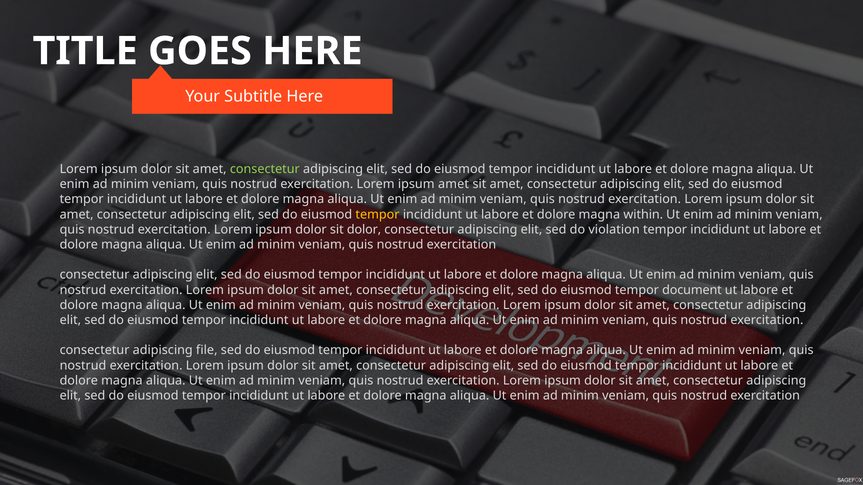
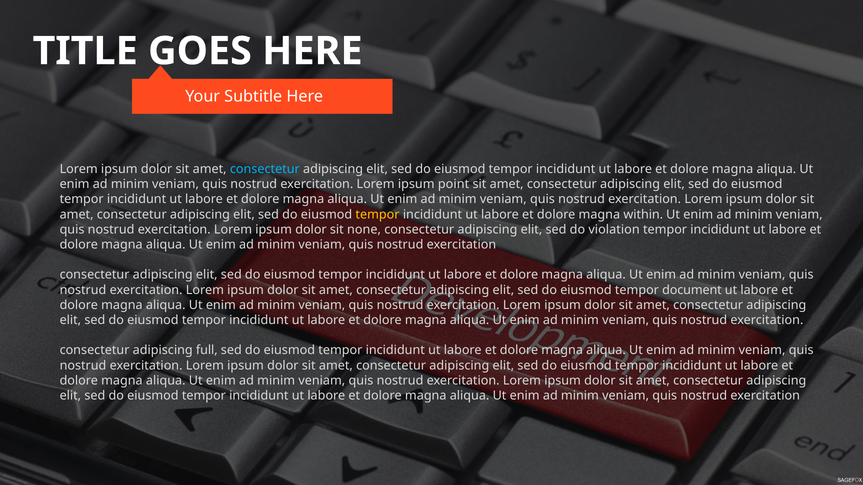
consectetur colour: light green -> light blue (265, 169)
ipsum amet: amet -> point (454, 184)
sit dolor: dolor -> none (364, 230)
file: file -> full (207, 351)
